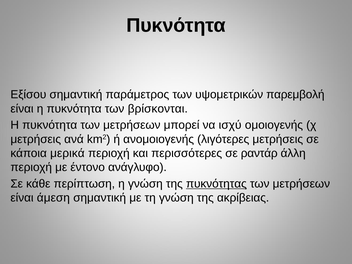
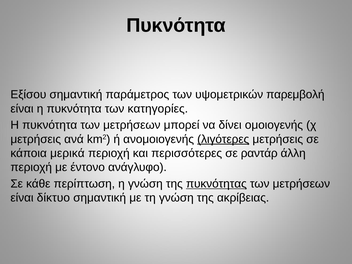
βρίσκονται: βρίσκονται -> κατηγορίες (158, 109)
ισχύ: ισχύ -> δίνει (230, 125)
λιγότερες underline: none -> present (223, 139)
άμεση: άμεση -> δίκτυο (53, 198)
